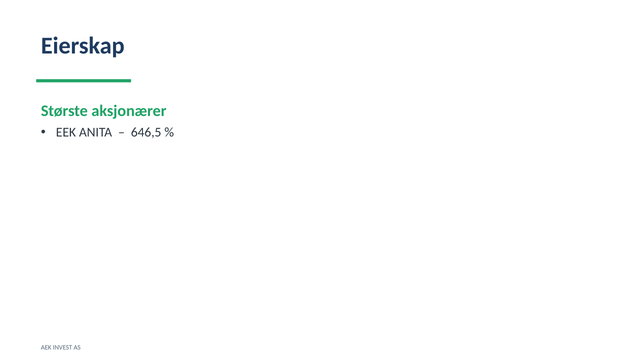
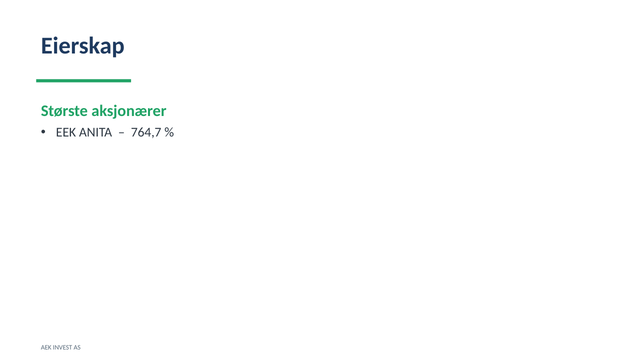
646,5: 646,5 -> 764,7 (146, 132)
